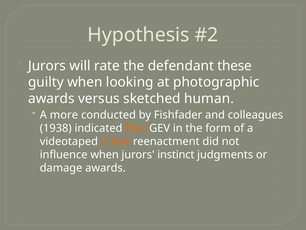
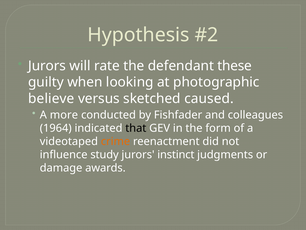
awards: awards -> believe (51, 98)
human: human -> caused (209, 98)
1938: 1938 -> 1964 (56, 128)
that colour: orange -> black (136, 128)
influence when: when -> study (105, 154)
